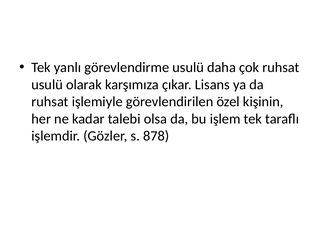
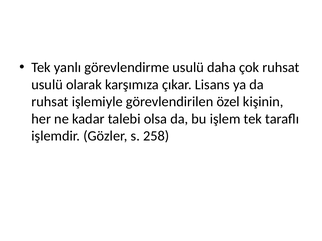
878: 878 -> 258 (156, 136)
